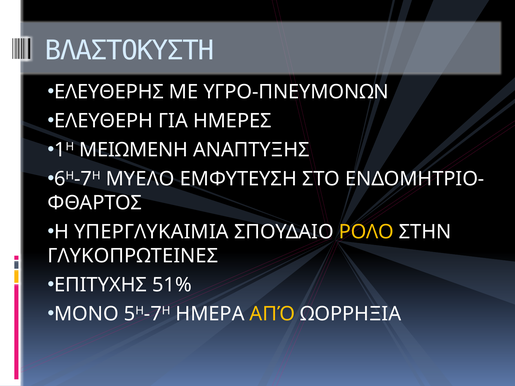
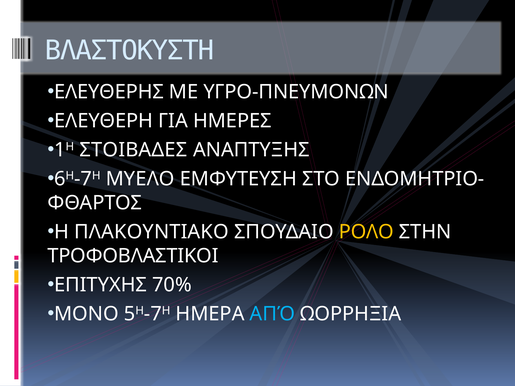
ΜΕΙΩΜΕΝΗ: ΜΕΙΩΜΕΝΗ -> ΣΤΟΙΒΑΔΕΣ (133, 150)
ΥΠΕΡΓΛΥΚΑΙΜΙΑ: ΥΠΕΡΓΛΥΚΑΙΜΙΑ -> ΠΛΑΚΟΥΝΤΙΑΚΟ (151, 232)
ΓΛΥΚΟΠΡΩΤΕΙΝΕΣ: ΓΛΥΚΟΠΡΩΤΕΙΝΕΣ -> ΤΡΟΦΟΒΛΑΣΤΙΚΟΙ (133, 256)
51%: 51% -> 70% (172, 285)
ΑΠΌ colour: yellow -> light blue (272, 314)
